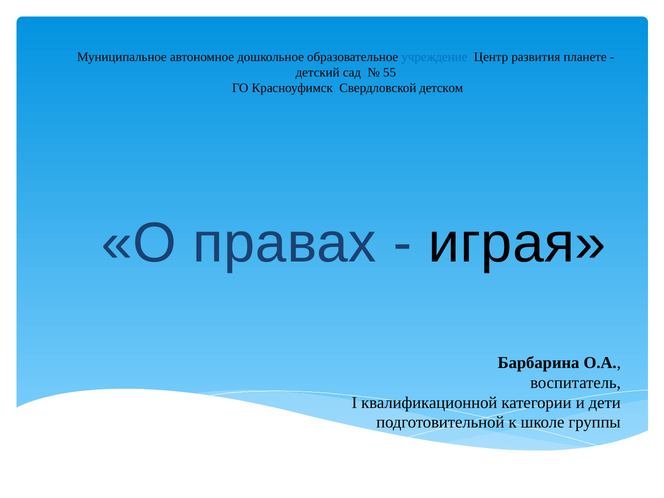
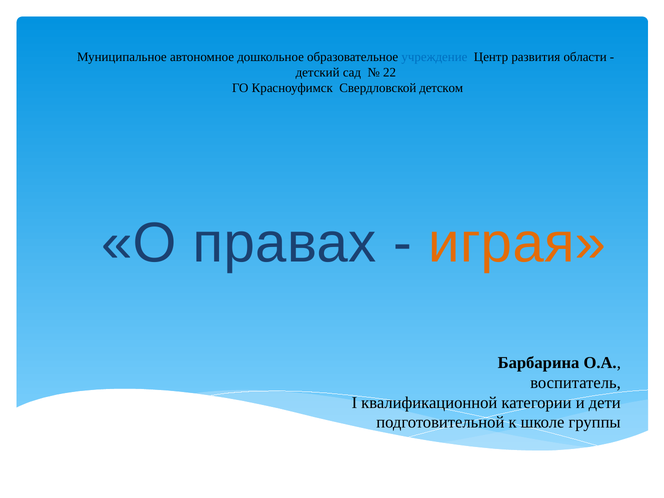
планете: планете -> области (585, 57)
55: 55 -> 22 (390, 73)
играя colour: black -> orange (517, 243)
